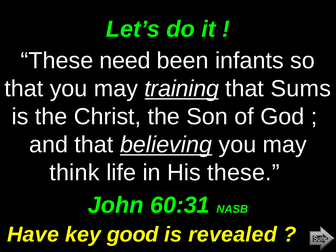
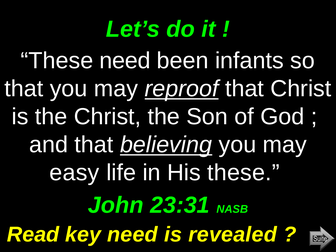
training: training -> reproof (182, 89)
that Sums: Sums -> Christ (301, 89)
think: think -> easy (74, 173)
60:31: 60:31 -> 23:31 (180, 205)
Have: Have -> Read (33, 235)
key good: good -> need (132, 235)
